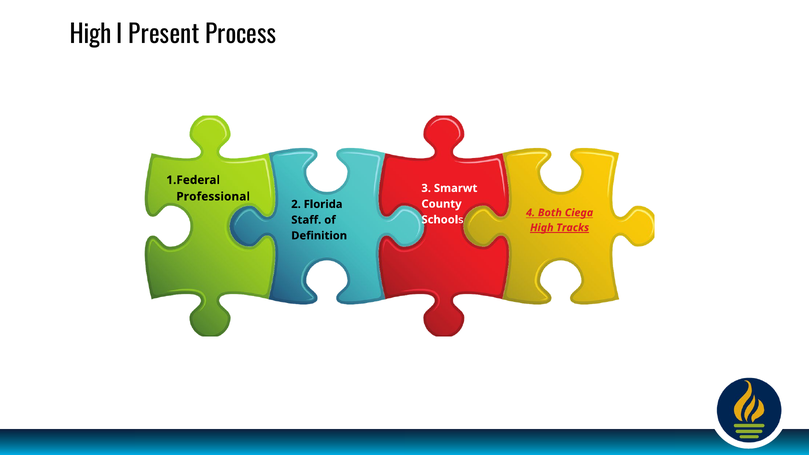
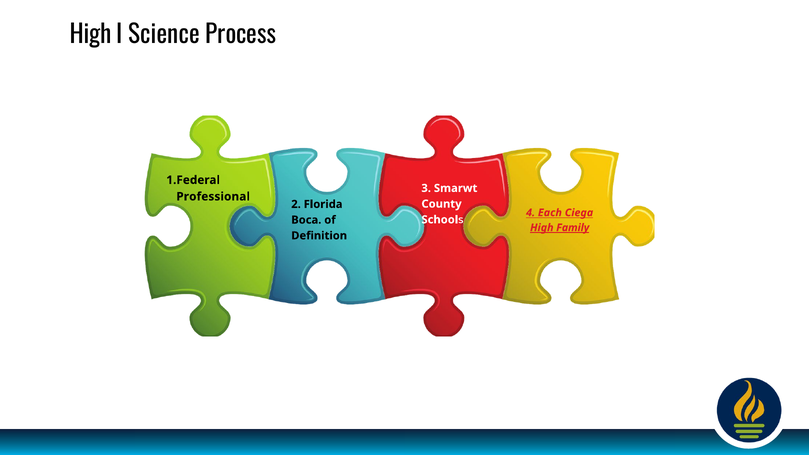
Present: Present -> Science (164, 35)
Both: Both -> Each (550, 213)
Staff: Staff -> Boca (306, 220)
Tracks: Tracks -> Family (573, 228)
